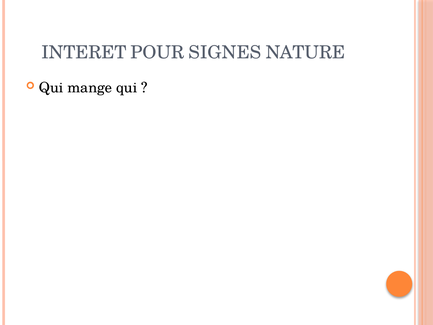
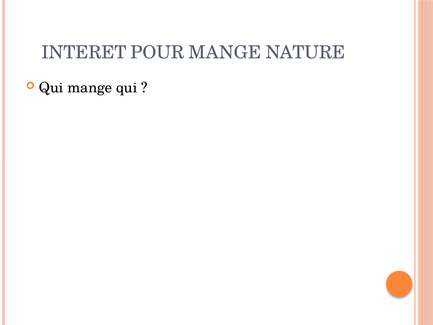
POUR SIGNES: SIGNES -> MANGE (225, 53)
